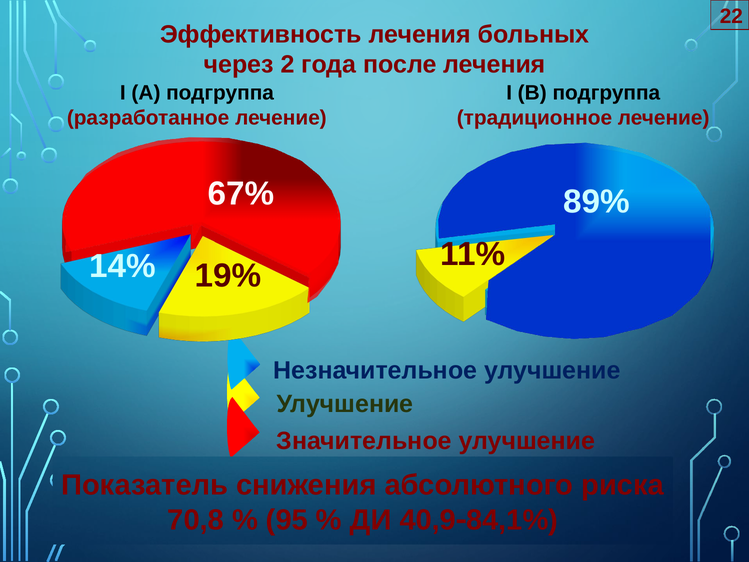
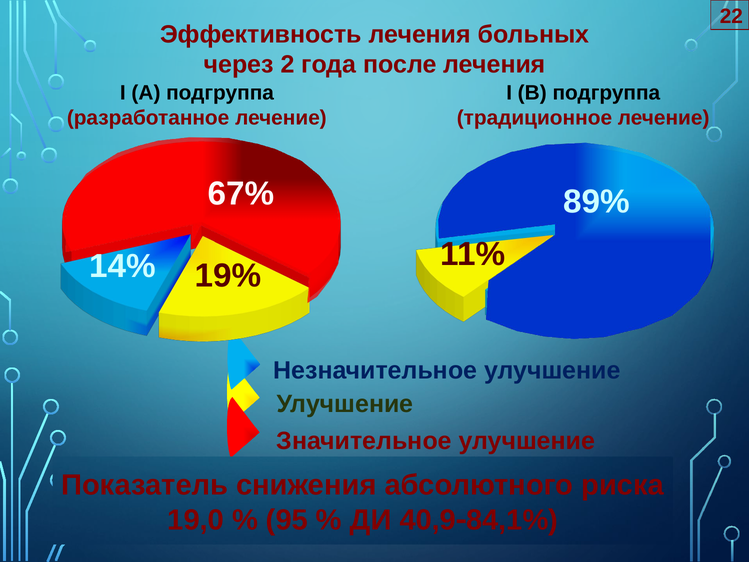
70,8: 70,8 -> 19,0 (196, 520)
